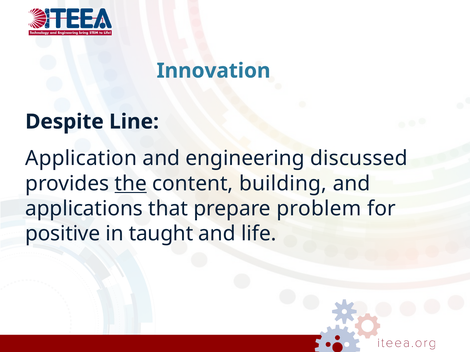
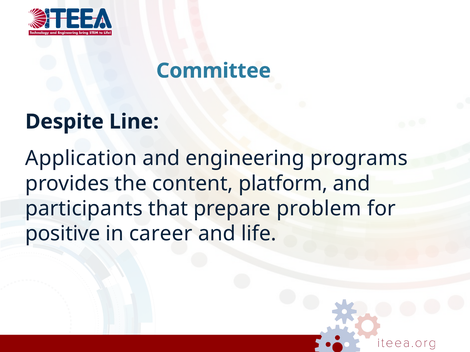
Innovation: Innovation -> Committee (214, 71)
discussed: discussed -> programs (359, 159)
the underline: present -> none (131, 184)
building: building -> platform (283, 184)
applications: applications -> participants (84, 209)
taught: taught -> career (161, 234)
